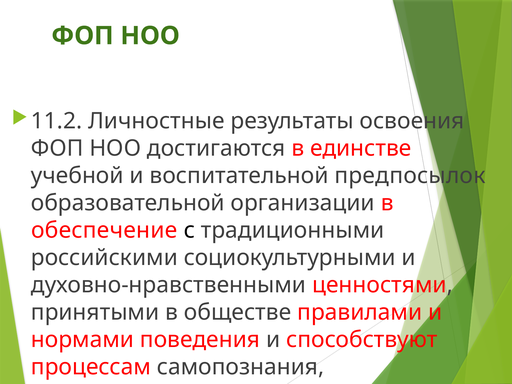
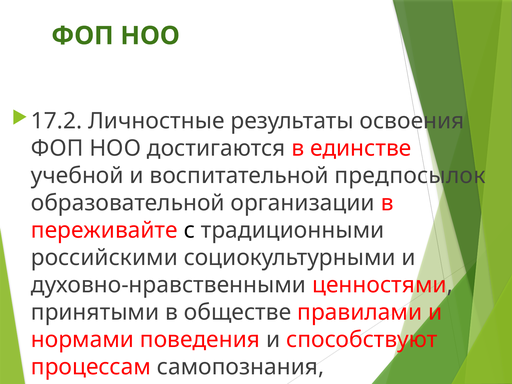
11.2: 11.2 -> 17.2 (57, 121)
обеспечение: обеспечение -> переживайте (104, 230)
